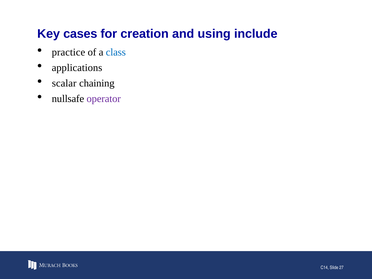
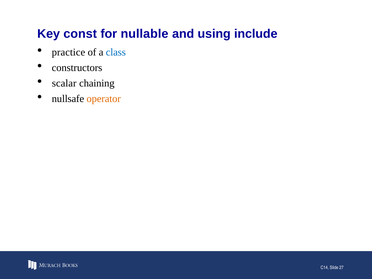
cases: cases -> const (80, 34)
creation: creation -> nullable (145, 34)
applications: applications -> constructors (77, 68)
operator colour: purple -> orange (104, 99)
